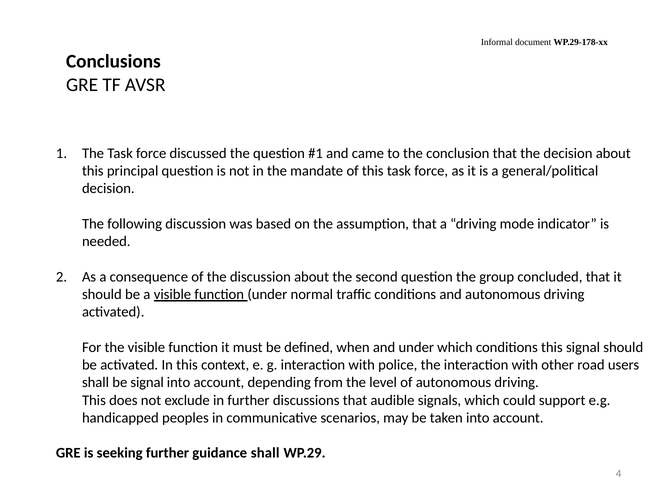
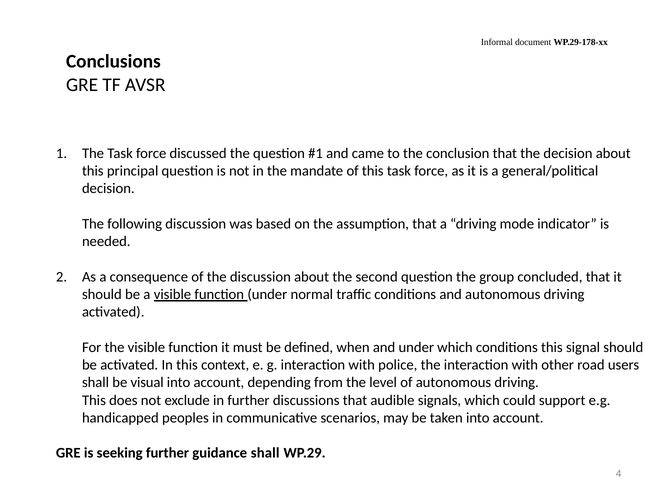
be signal: signal -> visual (147, 382)
